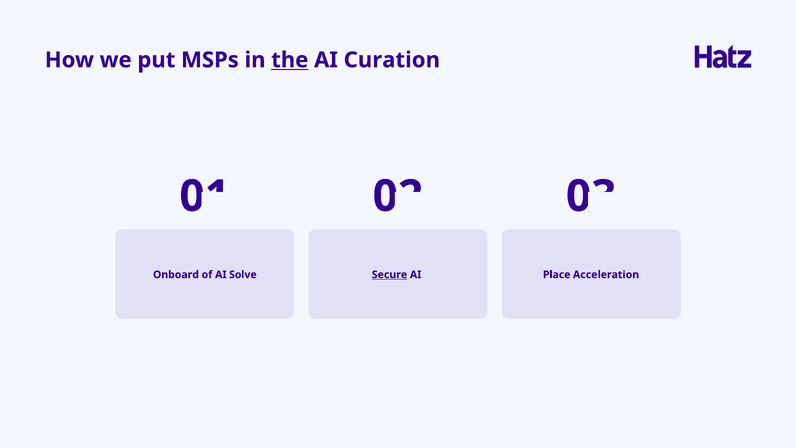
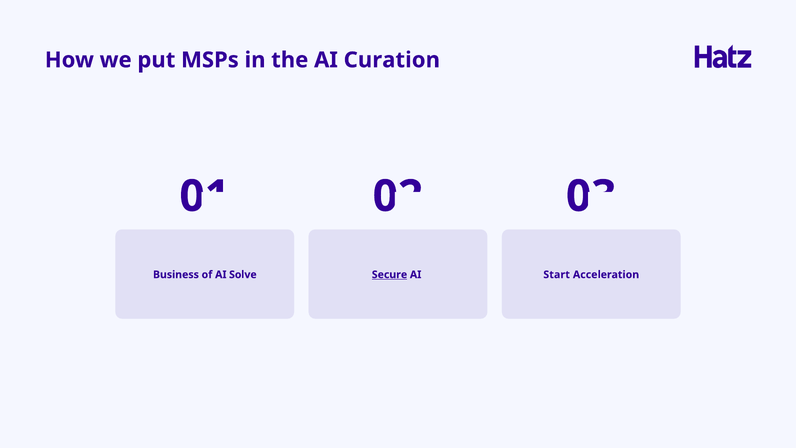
the underline: present -> none (290, 60)
Onboard: Onboard -> Business (176, 275)
Place: Place -> Start (557, 275)
